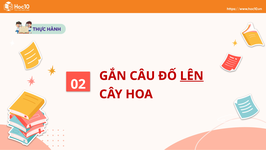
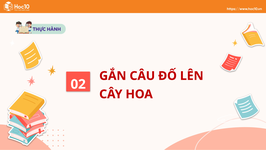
LÊN underline: present -> none (192, 76)
